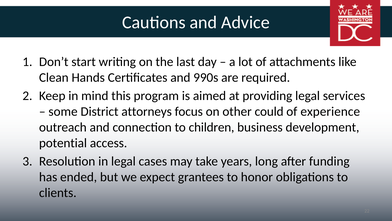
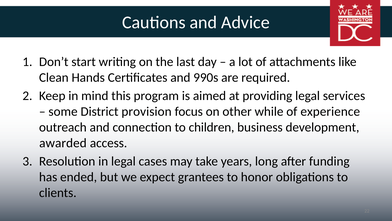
attorneys: attorneys -> provision (147, 111)
could: could -> while (269, 111)
potential: potential -> awarded (63, 143)
